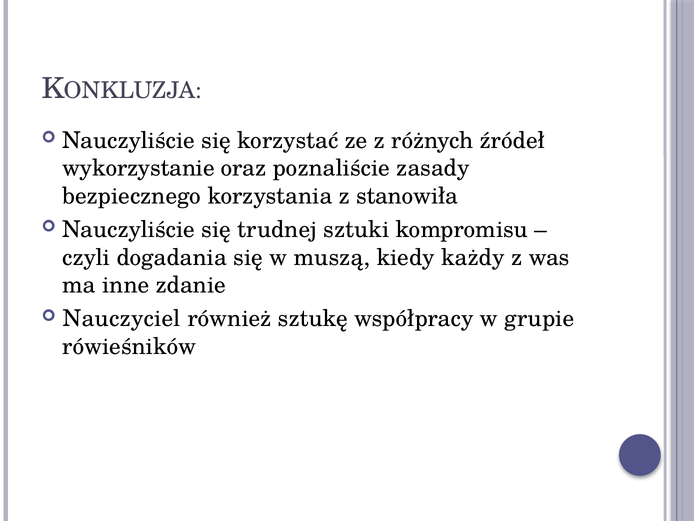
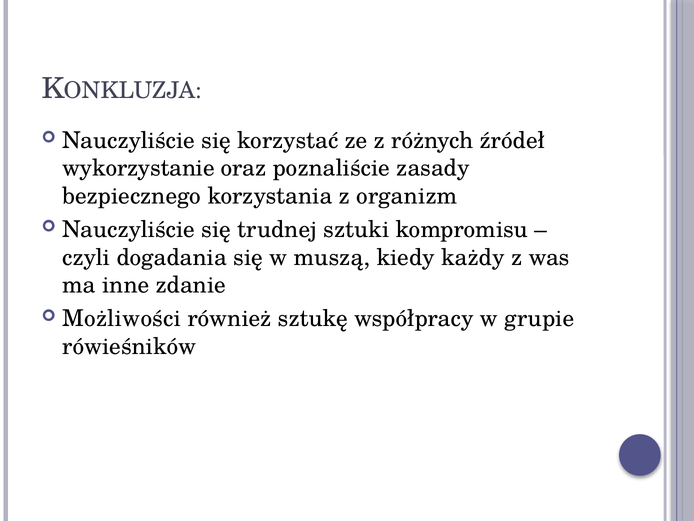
stanowiła: stanowiła -> organizm (407, 196)
Nauczyciel: Nauczyciel -> Możliwości (122, 319)
